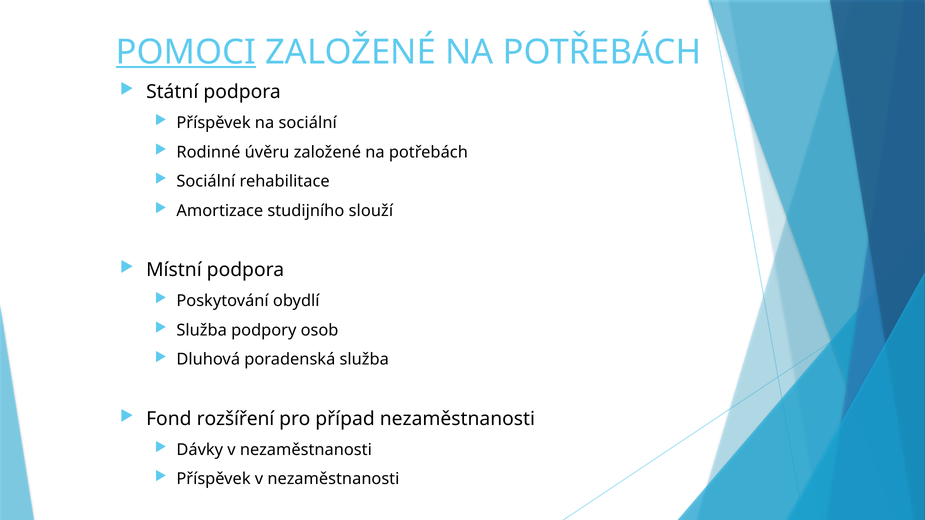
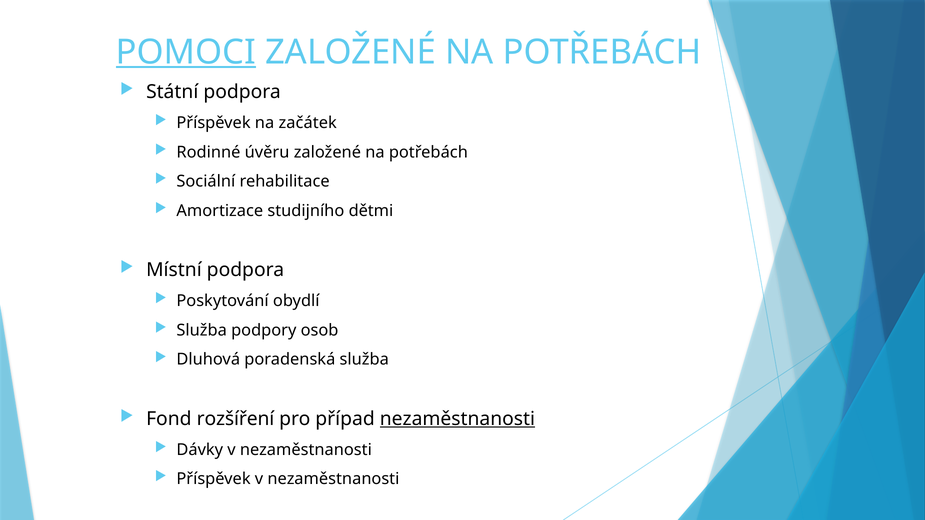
na sociální: sociální -> začátek (308, 123)
slouží: slouží -> dětmi (371, 211)
nezaměstnanosti underline: none -> present (457, 419)
